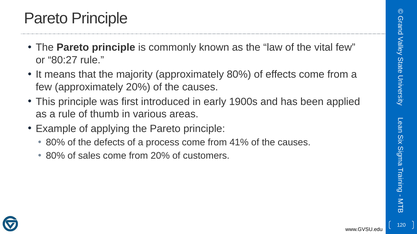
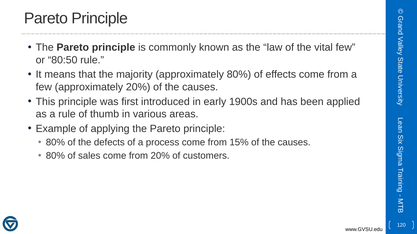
80:27: 80:27 -> 80:50 (63, 60)
41%: 41% -> 15% (239, 143)
